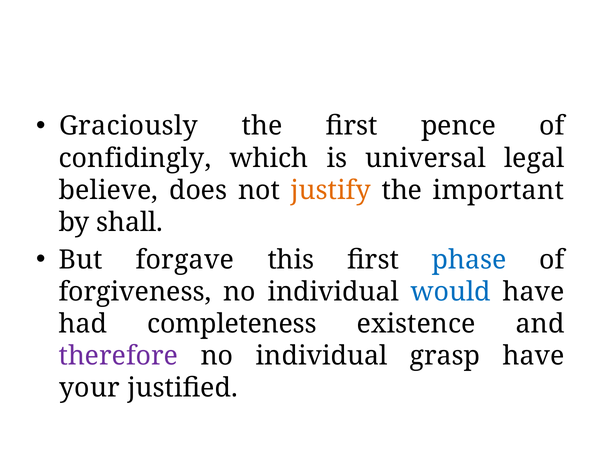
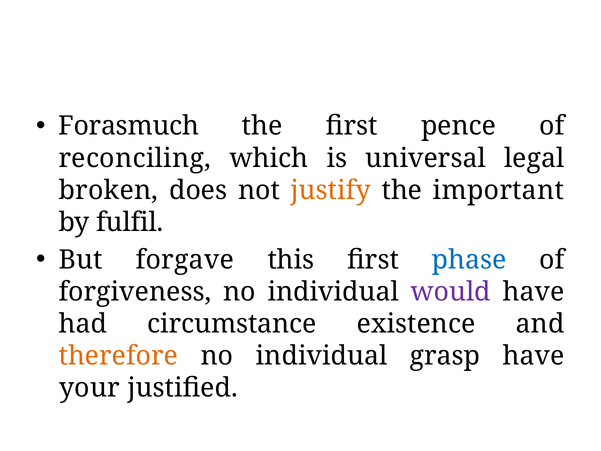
Graciously: Graciously -> Forasmuch (129, 126)
confidingly: confidingly -> reconciling (135, 158)
believe: believe -> broken (108, 190)
shall: shall -> fulfil (130, 222)
would colour: blue -> purple (451, 292)
completeness: completeness -> circumstance (232, 324)
therefore colour: purple -> orange (118, 356)
